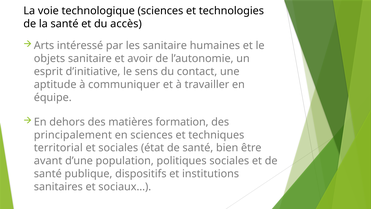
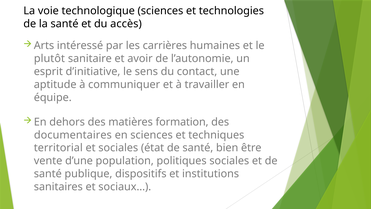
les sanitaire: sanitaire -> carrières (165, 46)
objets: objets -> plutôt (49, 58)
principalement: principalement -> documentaires (73, 135)
avant: avant -> vente (48, 161)
